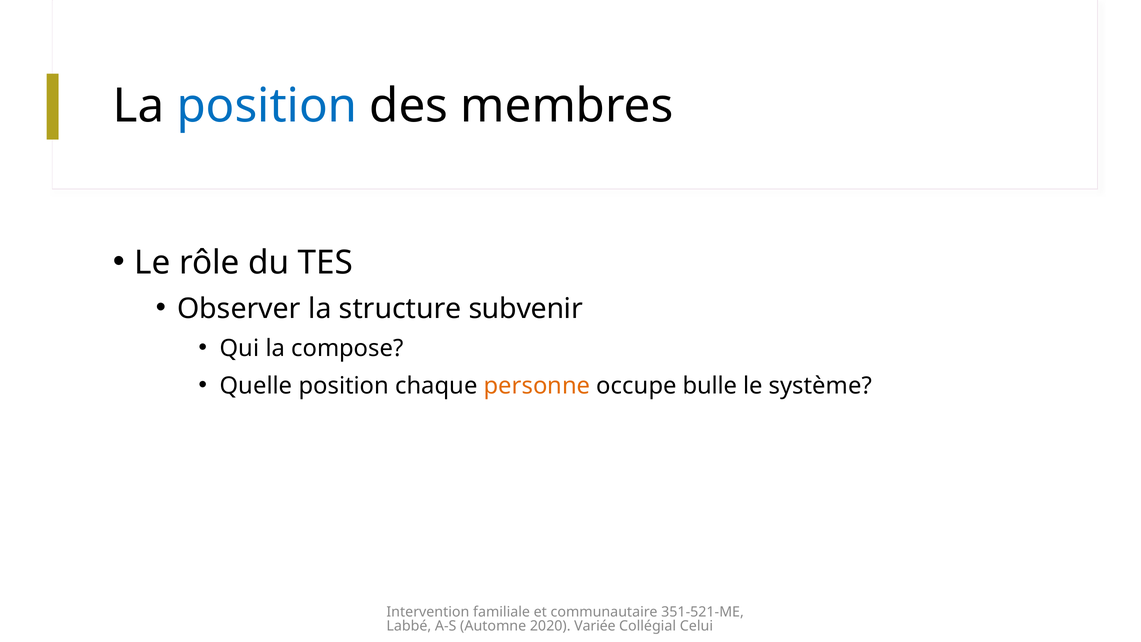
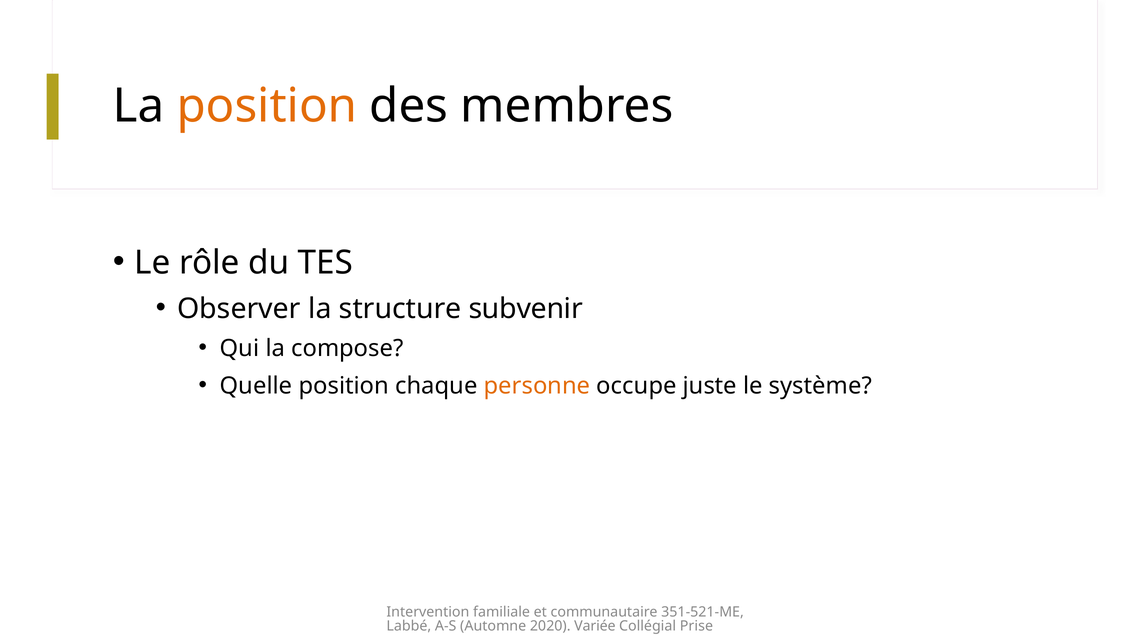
position colour: blue -> orange (267, 106)
bulle: bulle -> juste (710, 386)
Celui: Celui -> Prise (696, 626)
